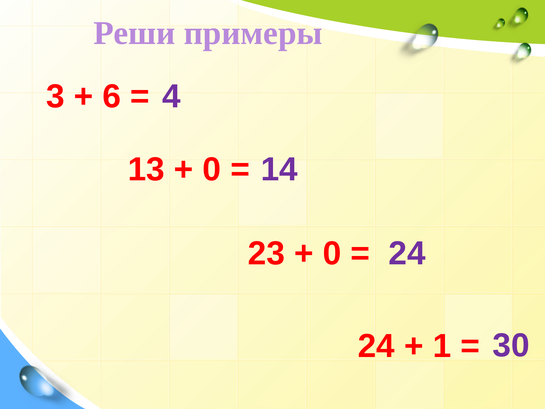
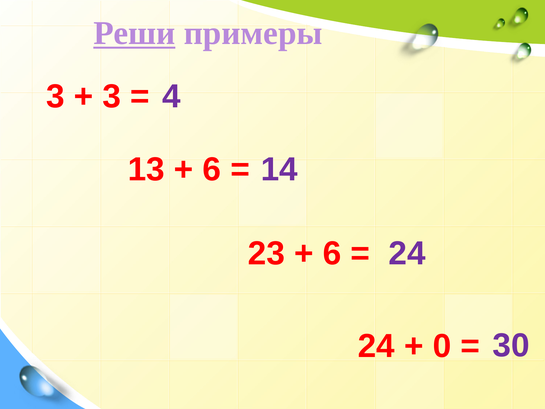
Реши underline: none -> present (134, 33)
6: 6 -> 3 (112, 96)
0: 0 -> 6 (212, 169)
0: 0 -> 6 (332, 253)
1: 1 -> 0 (442, 346)
